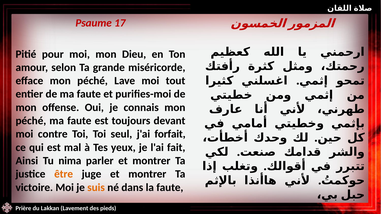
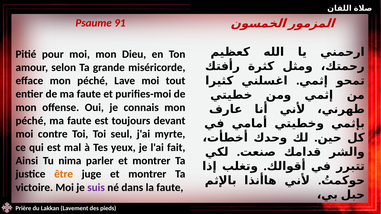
17: 17 -> 91 (120, 23)
forfait: forfait -> myrte (170, 134)
suis colour: orange -> purple (96, 188)
